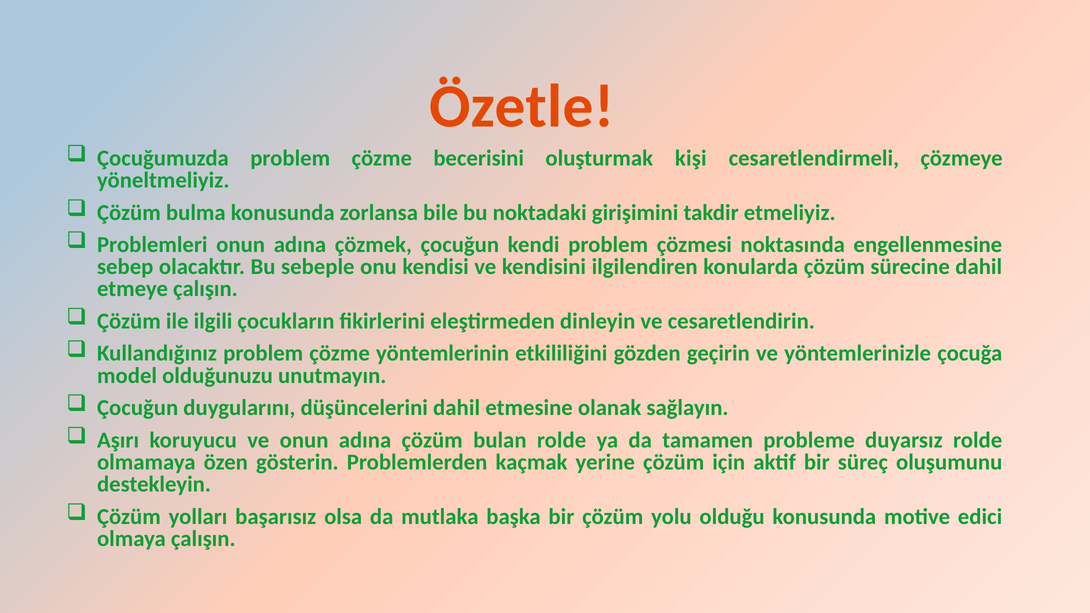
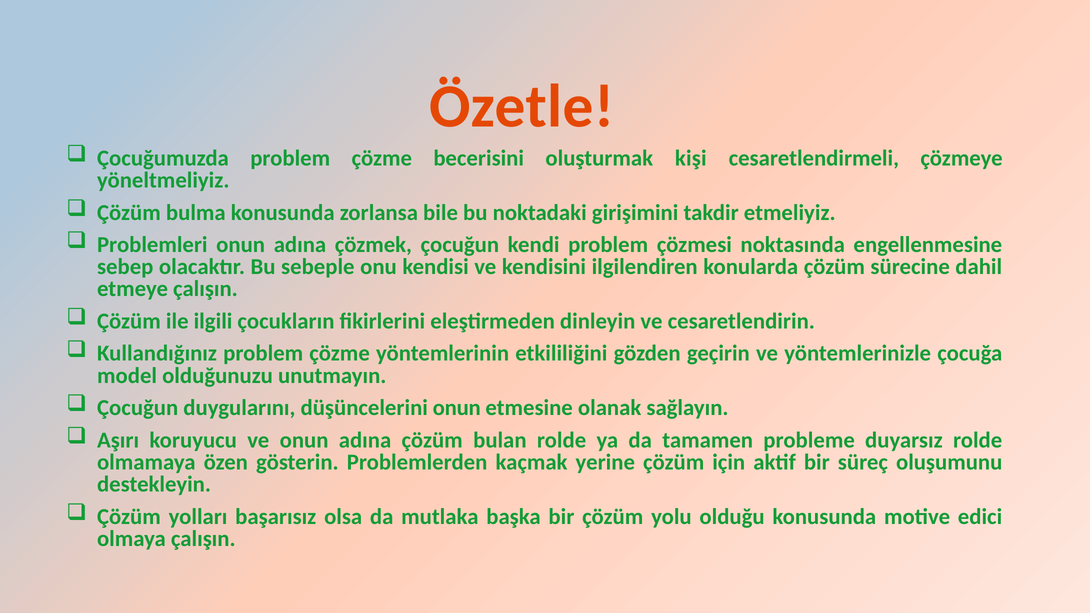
düşüncelerini dahil: dahil -> onun (457, 408)
